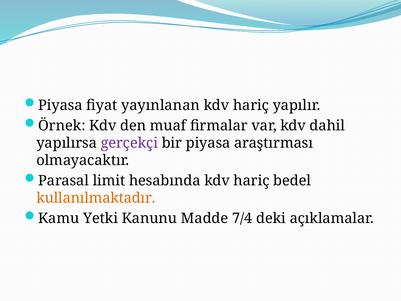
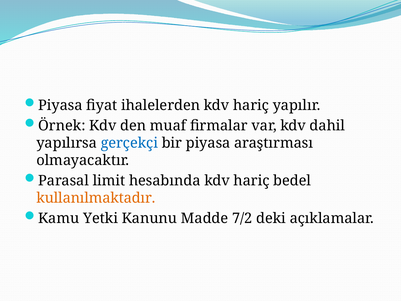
yayınlanan: yayınlanan -> ihalelerden (161, 105)
gerçekçi colour: purple -> blue (129, 143)
7/4: 7/4 -> 7/2 (242, 218)
